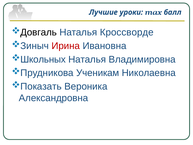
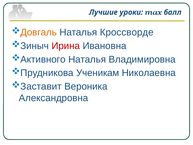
Довгаль colour: black -> orange (39, 32)
Школьных: Школьных -> Активного (43, 59)
Показать: Показать -> Заставит (41, 86)
